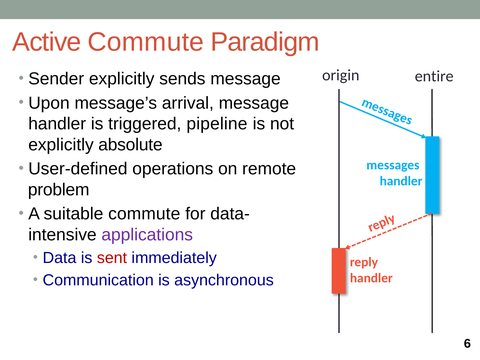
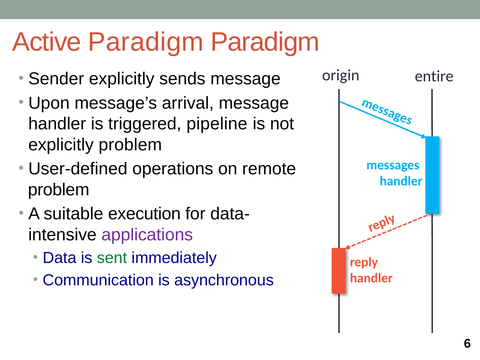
Active Commute: Commute -> Paradigm (146, 42)
explicitly absolute: absolute -> problem (130, 145)
suitable commute: commute -> execution (144, 214)
sent colour: red -> green (112, 258)
